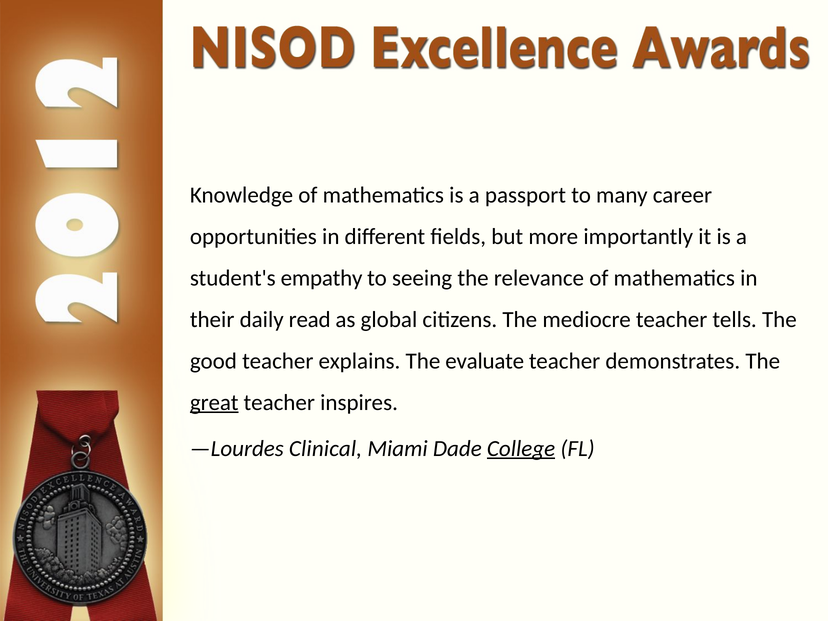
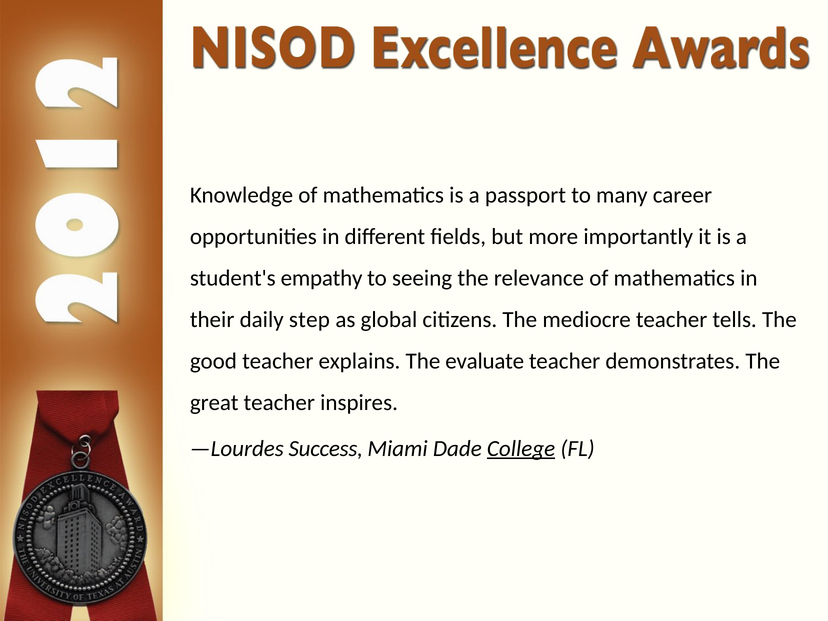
read: read -> step (309, 320)
great underline: present -> none (214, 402)
Clinical: Clinical -> Success (326, 449)
